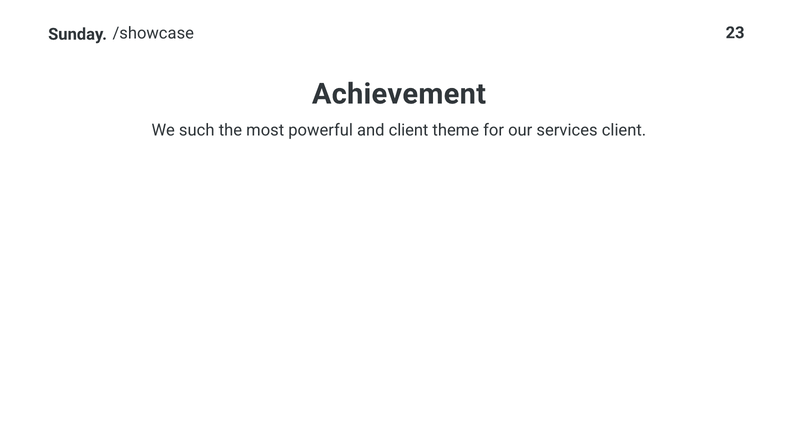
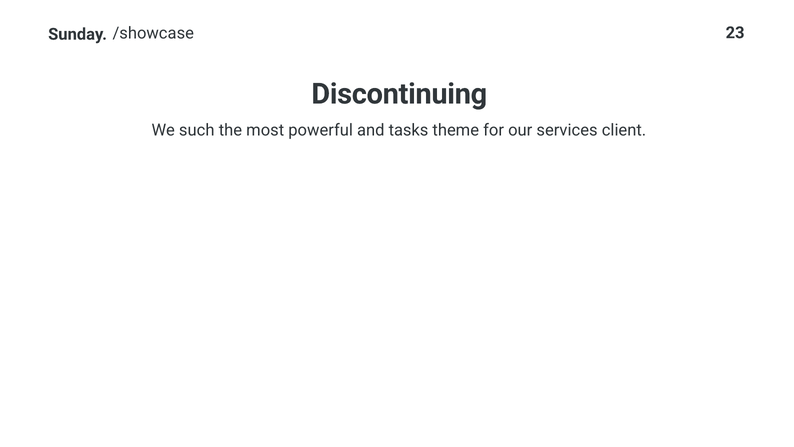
Achievement: Achievement -> Discontinuing (399, 94)
and client: client -> tasks (409, 130)
